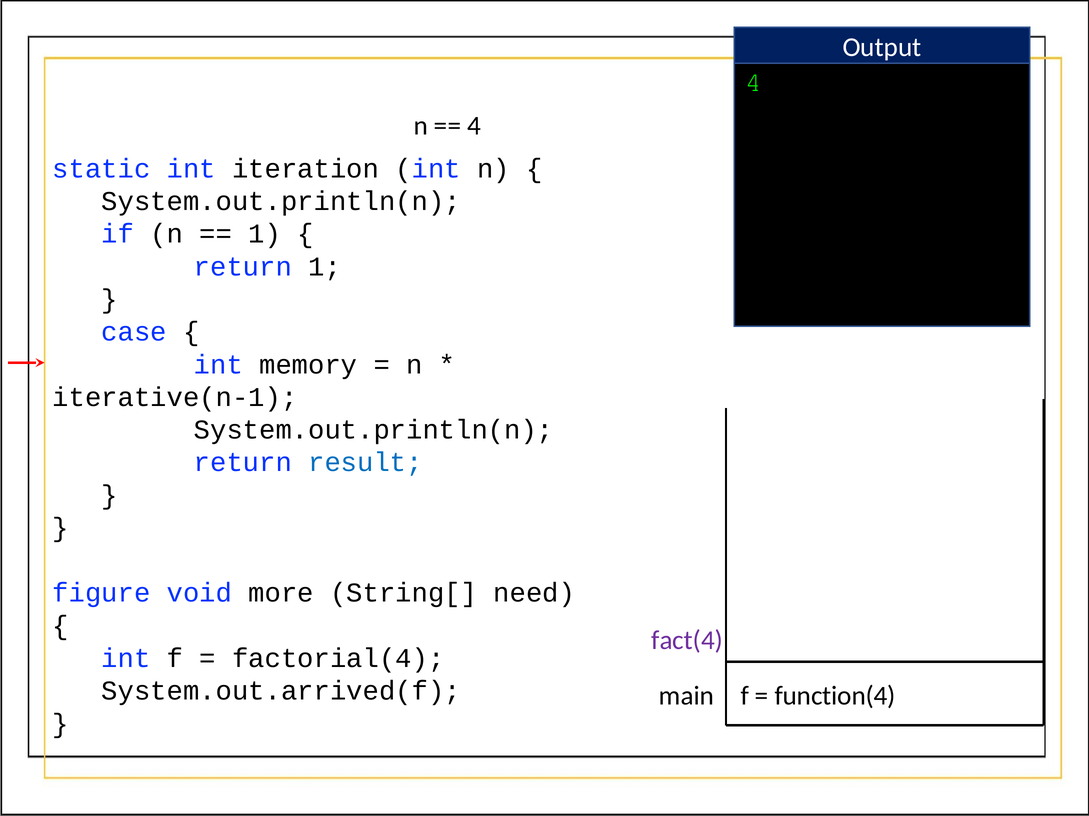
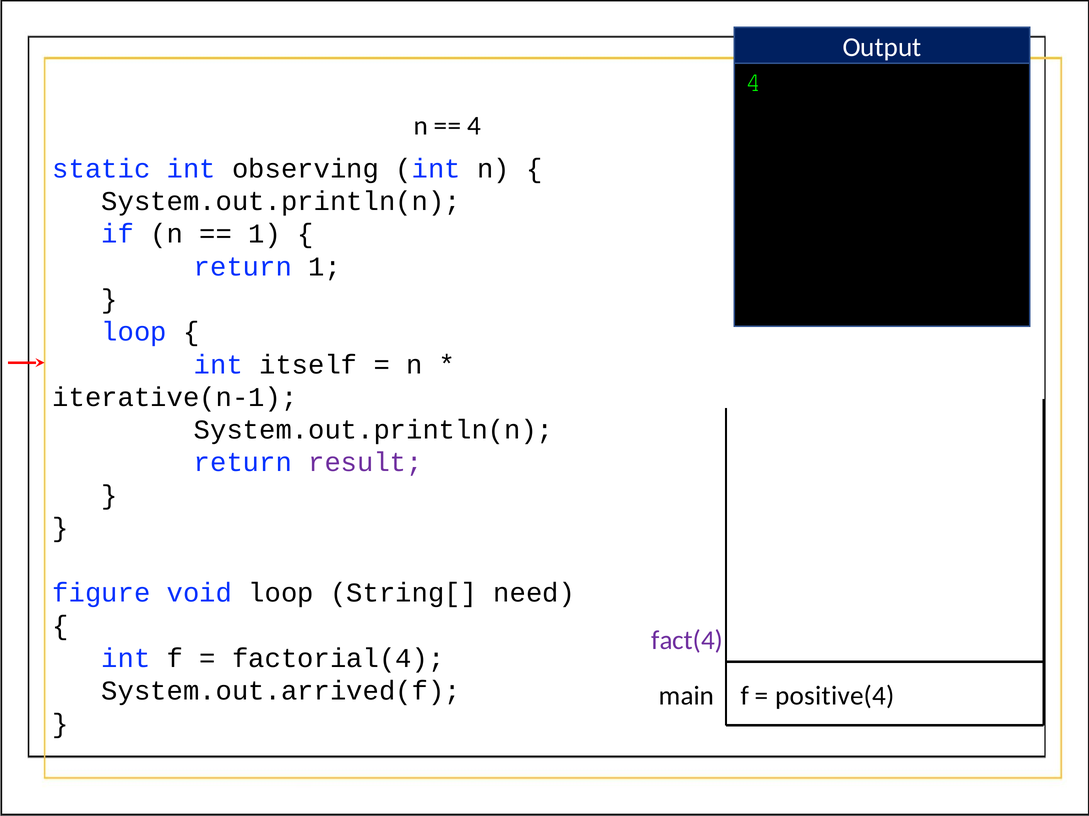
iteration: iteration -> observing (306, 169)
case: case -> loop (134, 332)
memory: memory -> itself (308, 365)
result colour: blue -> purple (365, 463)
void more: more -> loop (281, 594)
function(4: function(4 -> positive(4 (835, 697)
